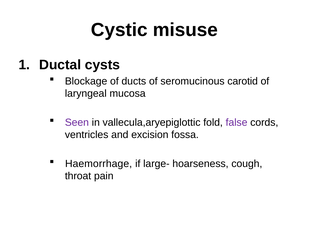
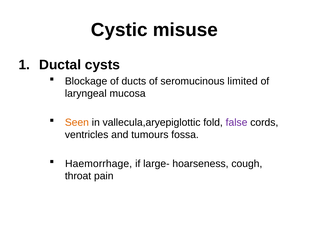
carotid: carotid -> limited (243, 81)
Seen colour: purple -> orange (77, 122)
excision: excision -> tumours (150, 135)
